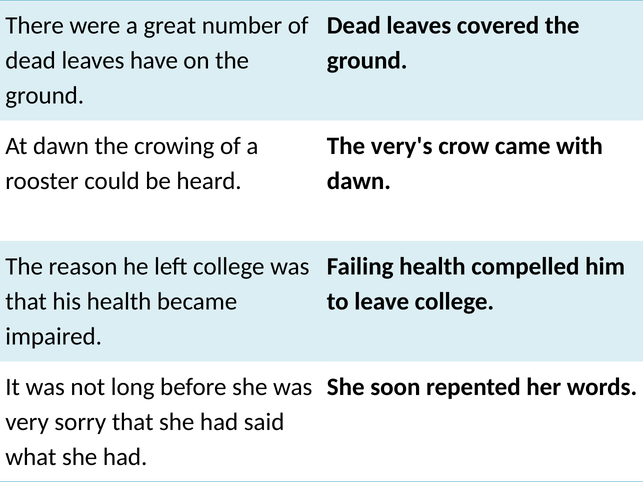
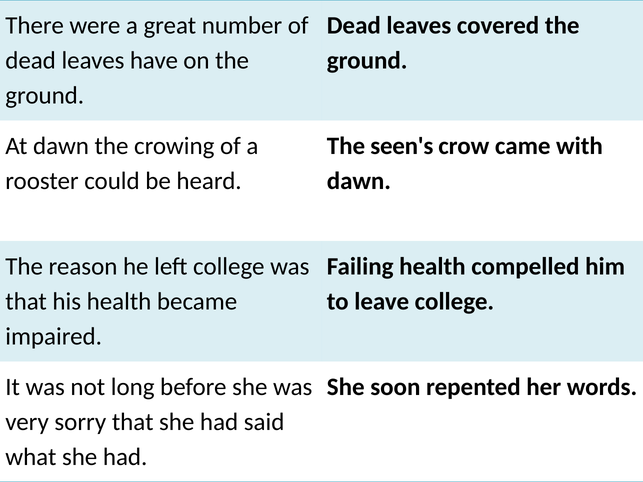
very's: very's -> seen's (402, 146)
